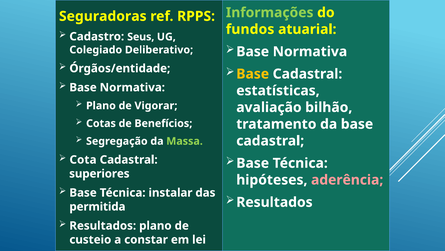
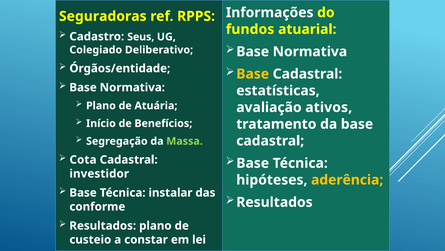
Informações colour: light green -> white (270, 13)
Vigorar: Vigorar -> Atuária (156, 105)
bilhão: bilhão -> ativos (329, 107)
Cotas: Cotas -> Início (101, 123)
superiores: superiores -> investidor (99, 173)
aderência colour: pink -> yellow (347, 179)
permitida: permitida -> conforme (97, 206)
